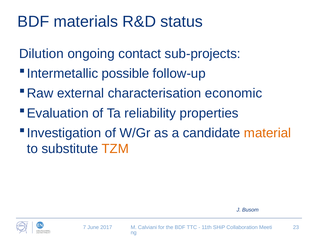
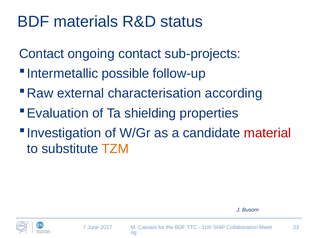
Dilution: Dilution -> Contact (42, 54)
economic: economic -> according (234, 94)
reliability: reliability -> shielding (150, 113)
material colour: orange -> red (268, 133)
